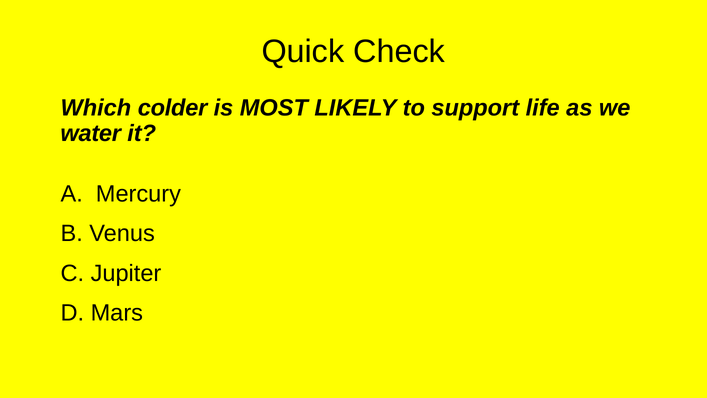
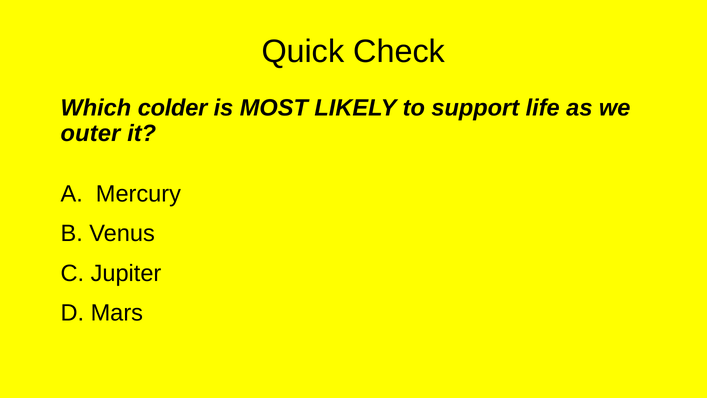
water: water -> outer (90, 134)
